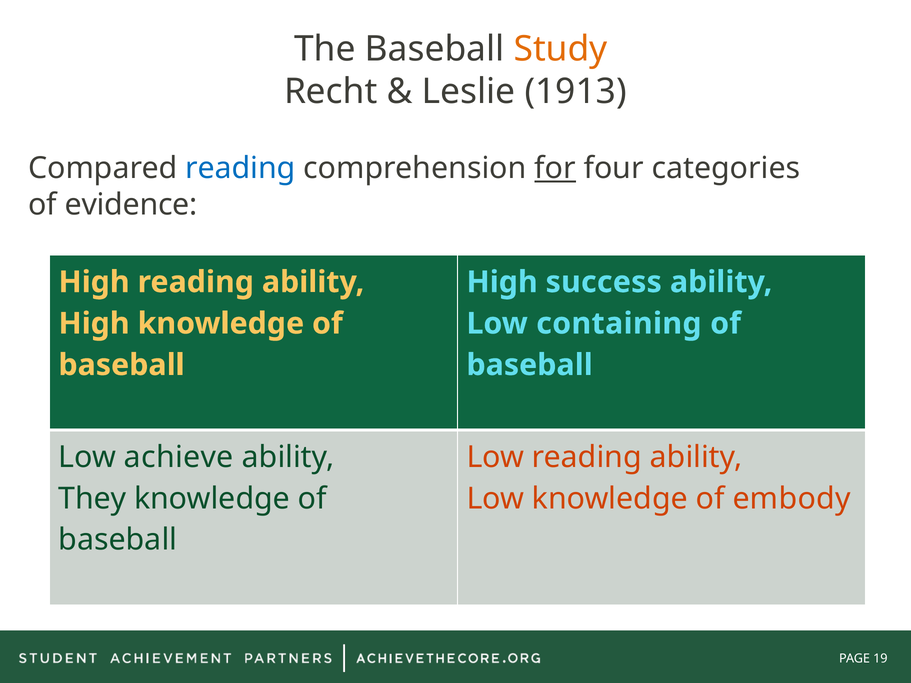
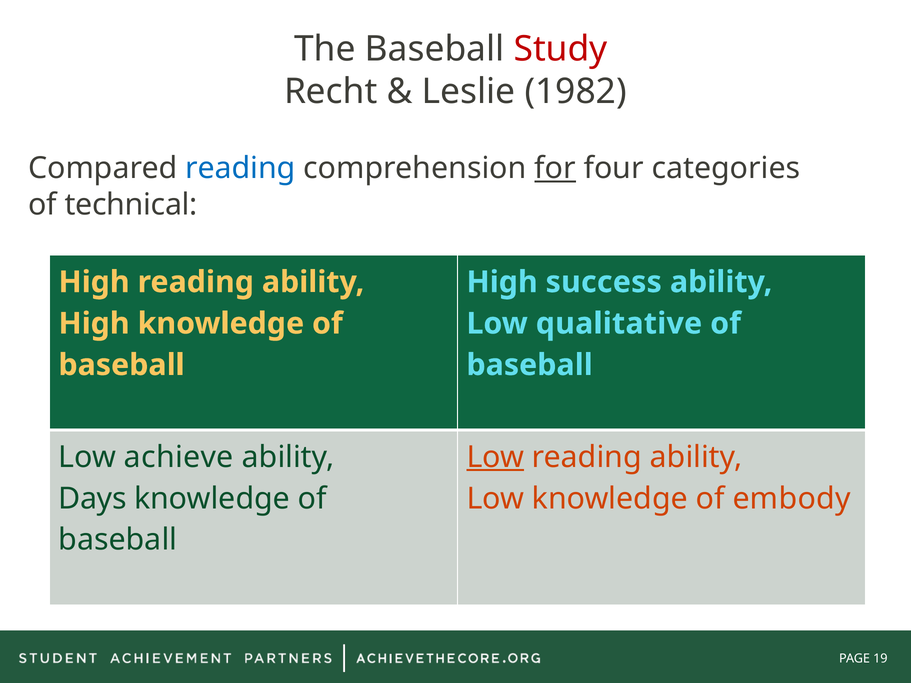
Study colour: orange -> red (561, 49)
1913: 1913 -> 1982 (576, 91)
evidence: evidence -> technical (131, 205)
containing: containing -> qualitative (619, 324)
Low underline: none -> present (495, 457)
They: They -> Days (92, 499)
